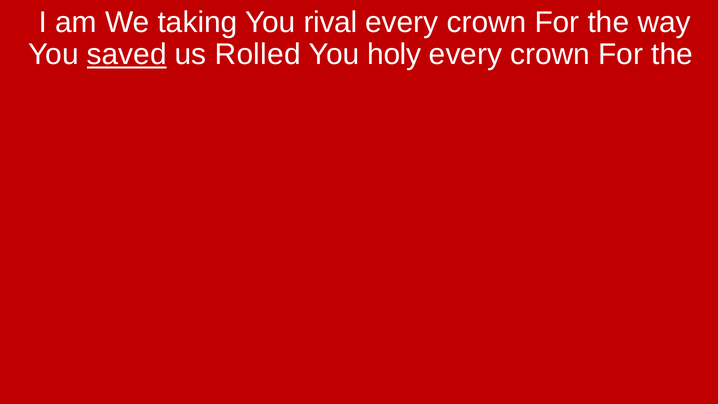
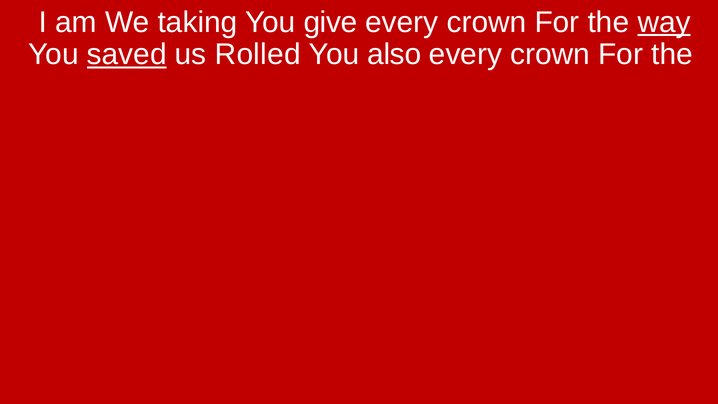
rival: rival -> give (331, 22)
way underline: none -> present (664, 22)
holy: holy -> also (394, 55)
